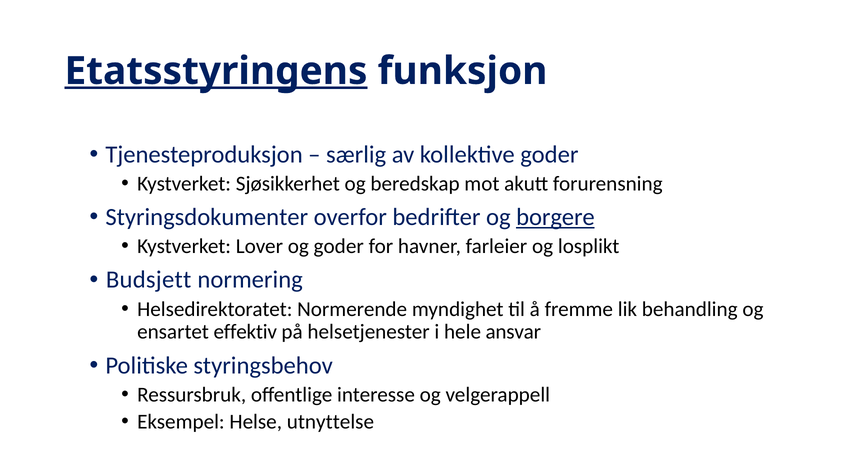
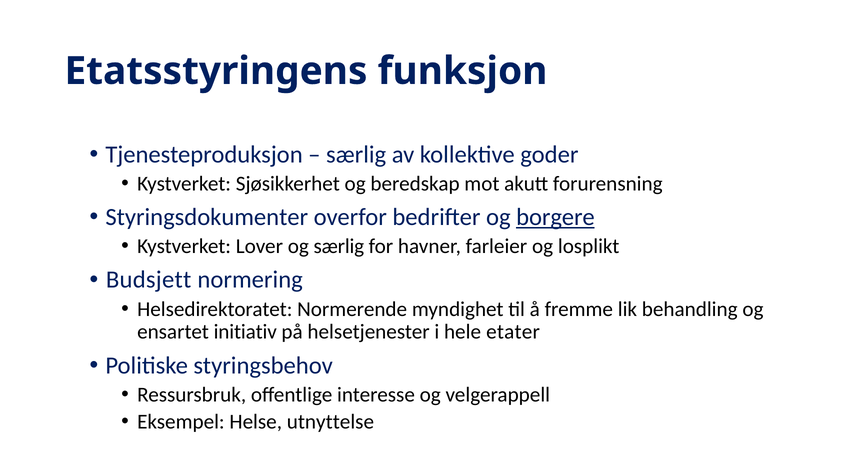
Etatsstyringens underline: present -> none (216, 71)
og goder: goder -> særlig (339, 246)
effektiv: effektiv -> initiativ (245, 332)
ansvar: ansvar -> etater (513, 332)
